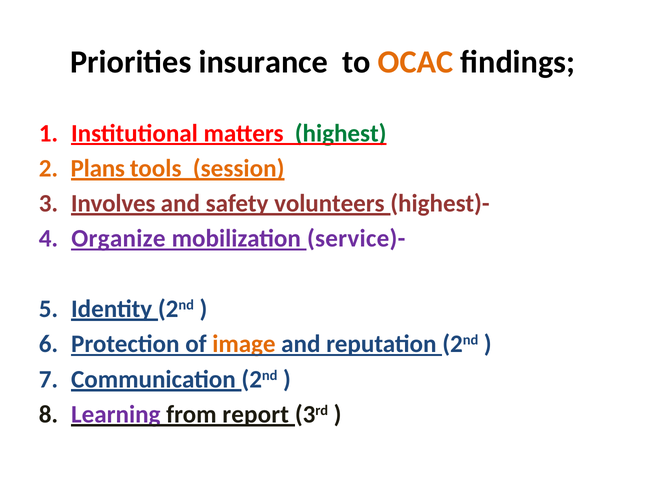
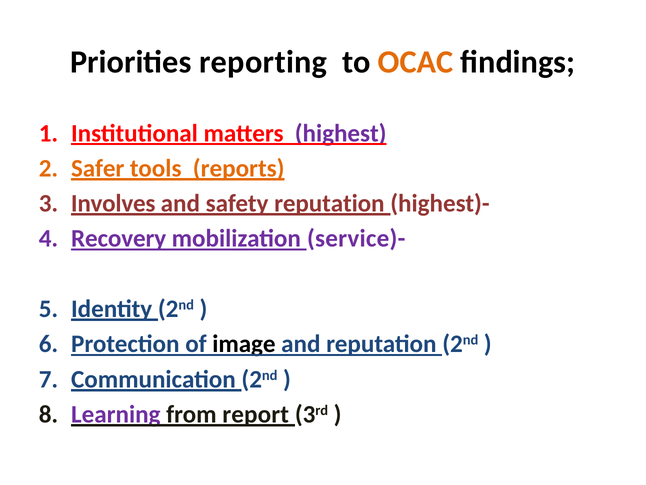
insurance: insurance -> reporting (263, 62)
highest colour: green -> purple (341, 133)
Plans: Plans -> Safer (98, 168)
session: session -> reports (239, 168)
safety volunteers: volunteers -> reputation (329, 203)
Organize: Organize -> Recovery (119, 238)
image colour: orange -> black (244, 344)
